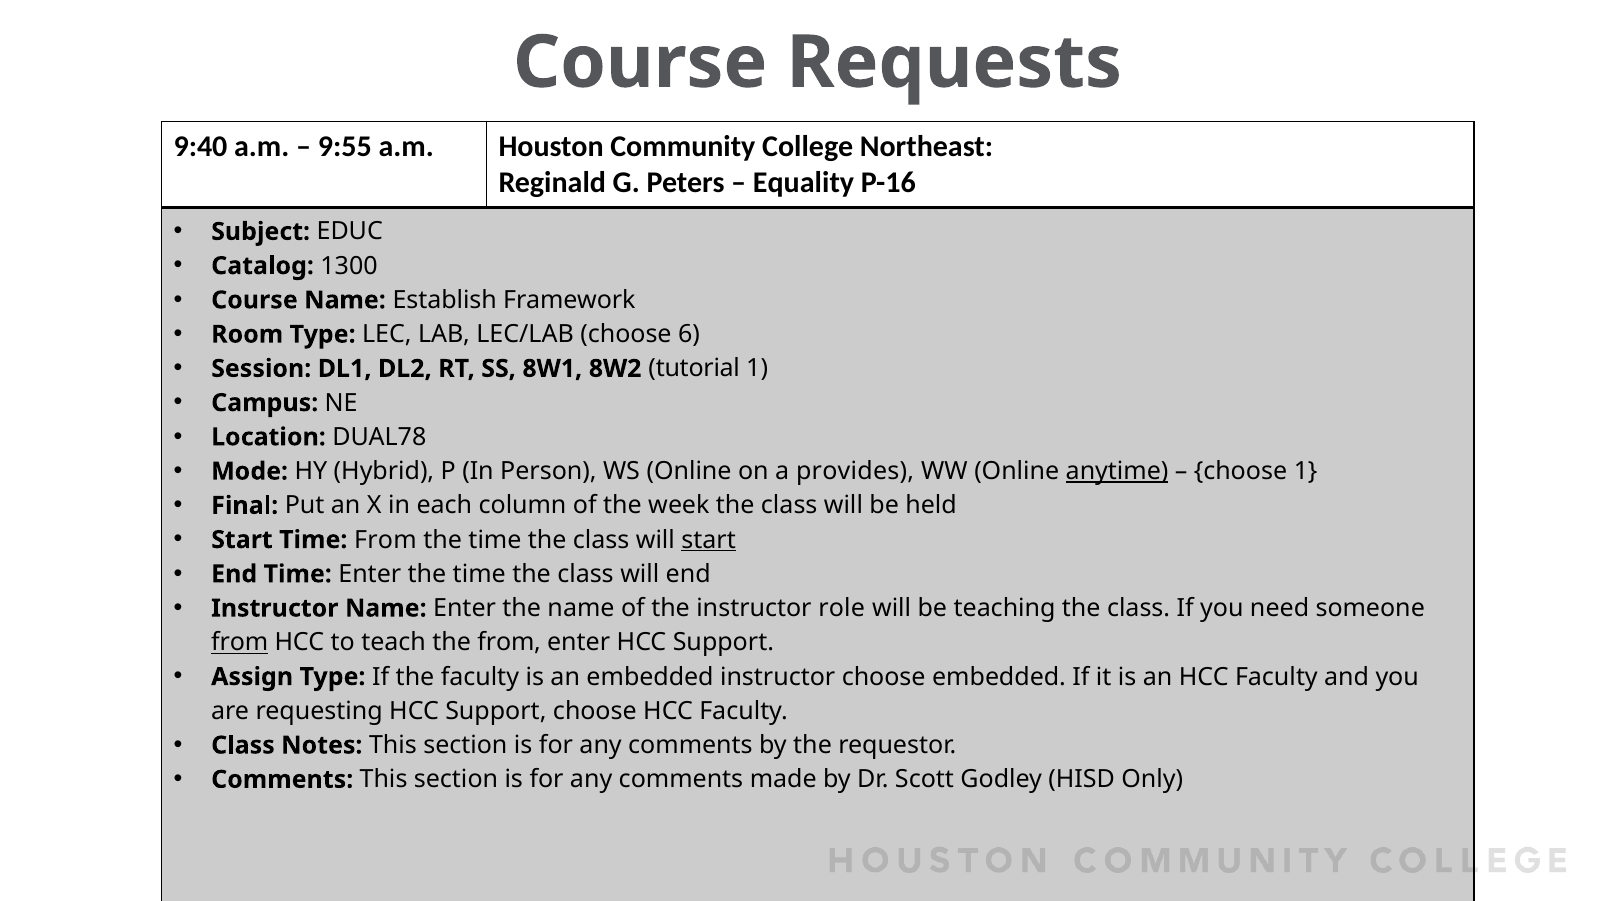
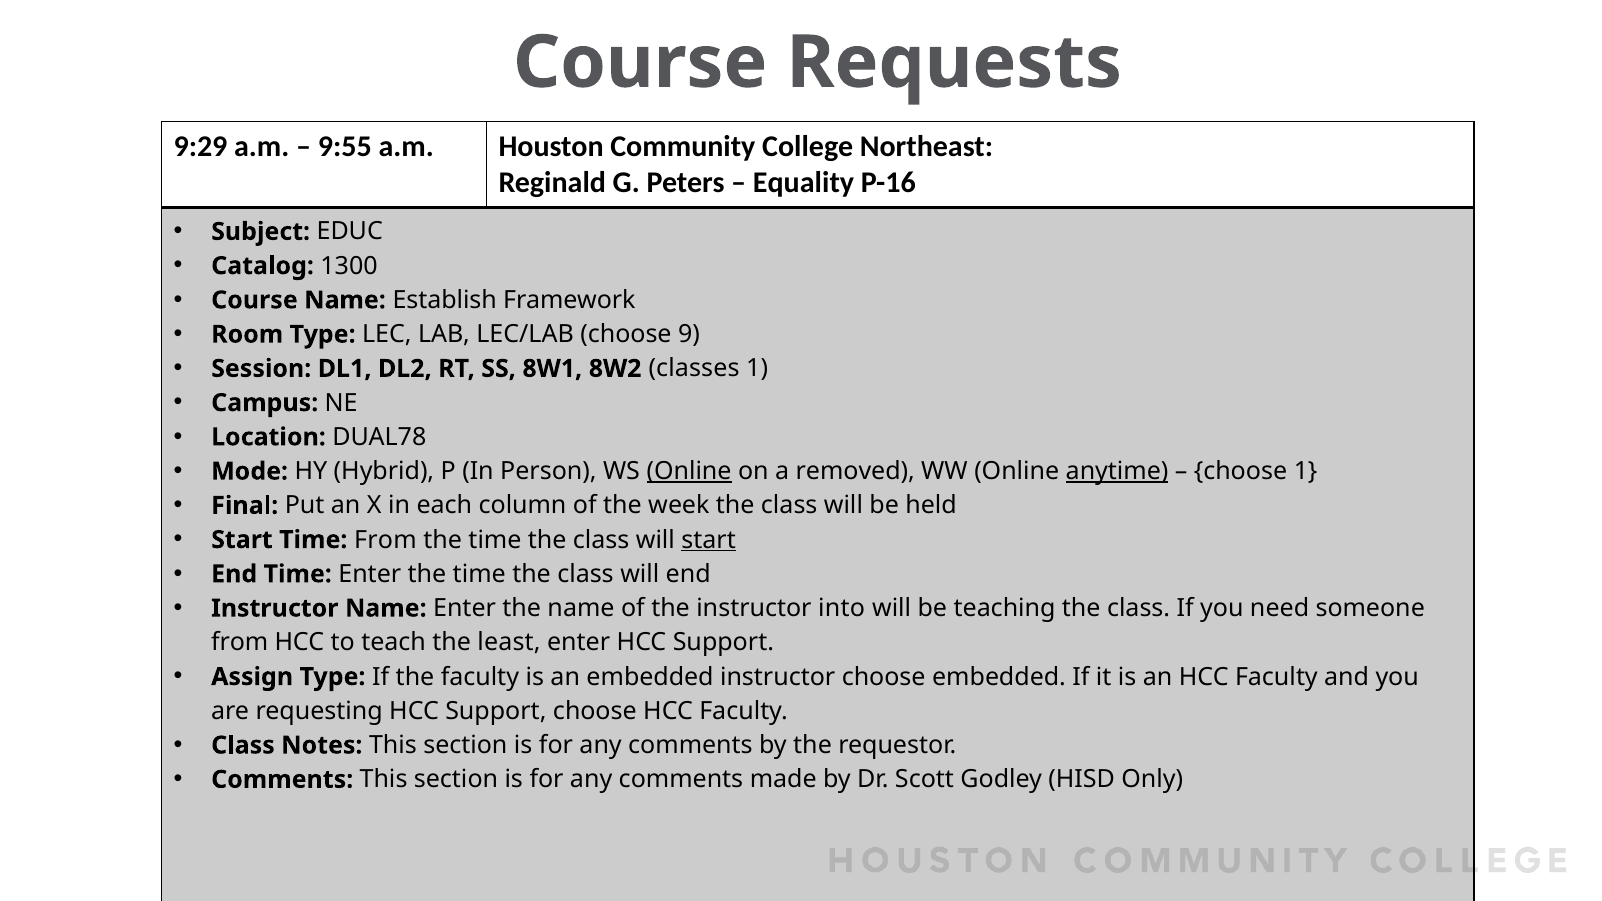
9:40: 9:40 -> 9:29 (200, 146)
6: 6 -> 9 (689, 334)
tutorial: tutorial -> classes (694, 369)
Online underline: none -> present (689, 471)
provides: provides -> removed (855, 471)
role: role -> into (842, 608)
from underline: present -> none (240, 643)
the from: from -> least (509, 643)
